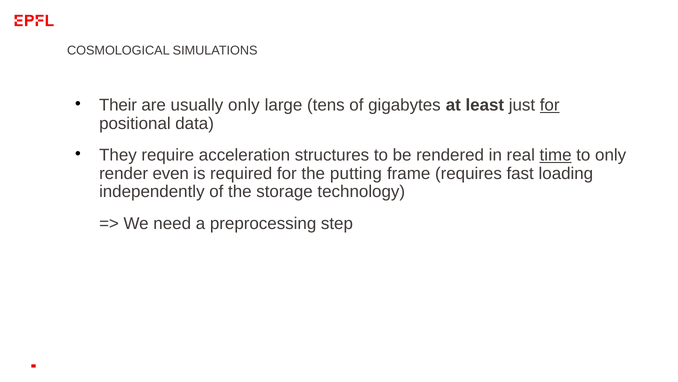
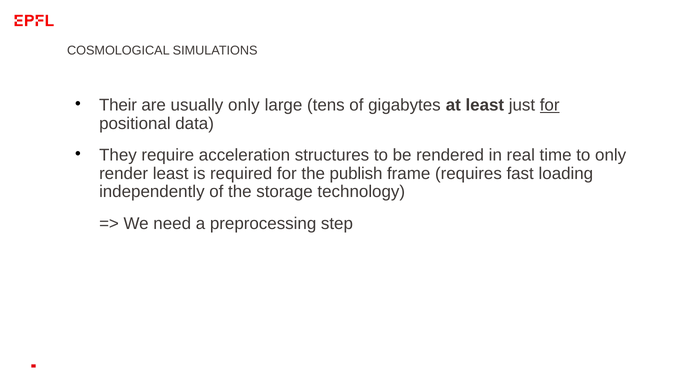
time underline: present -> none (556, 155)
render even: even -> least (171, 173)
putting: putting -> publish (356, 173)
